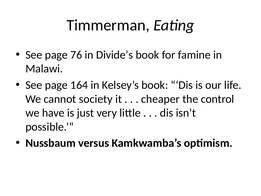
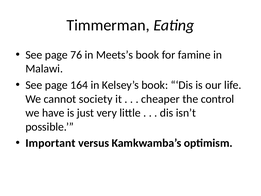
Divide’s: Divide’s -> Meets’s (115, 55)
Nussbaum: Nussbaum -> Important (51, 143)
